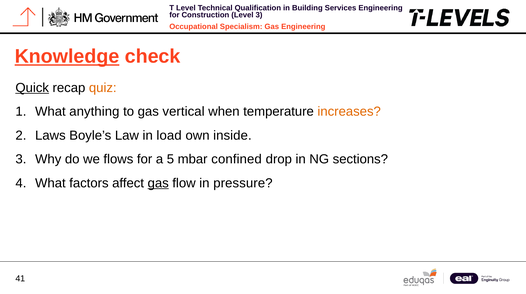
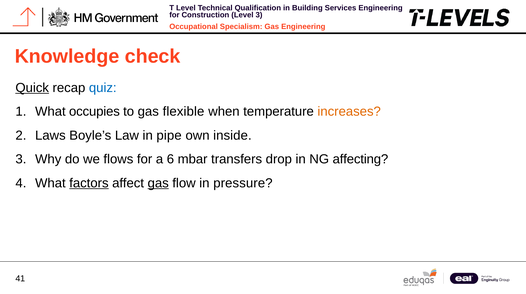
Knowledge underline: present -> none (67, 56)
quiz colour: orange -> blue (103, 88)
anything: anything -> occupies (94, 112)
vertical: vertical -> flexible (184, 112)
load: load -> pipe (169, 135)
5: 5 -> 6 (170, 159)
confined: confined -> transfers (237, 159)
sections: sections -> affecting (360, 159)
factors underline: none -> present (89, 183)
